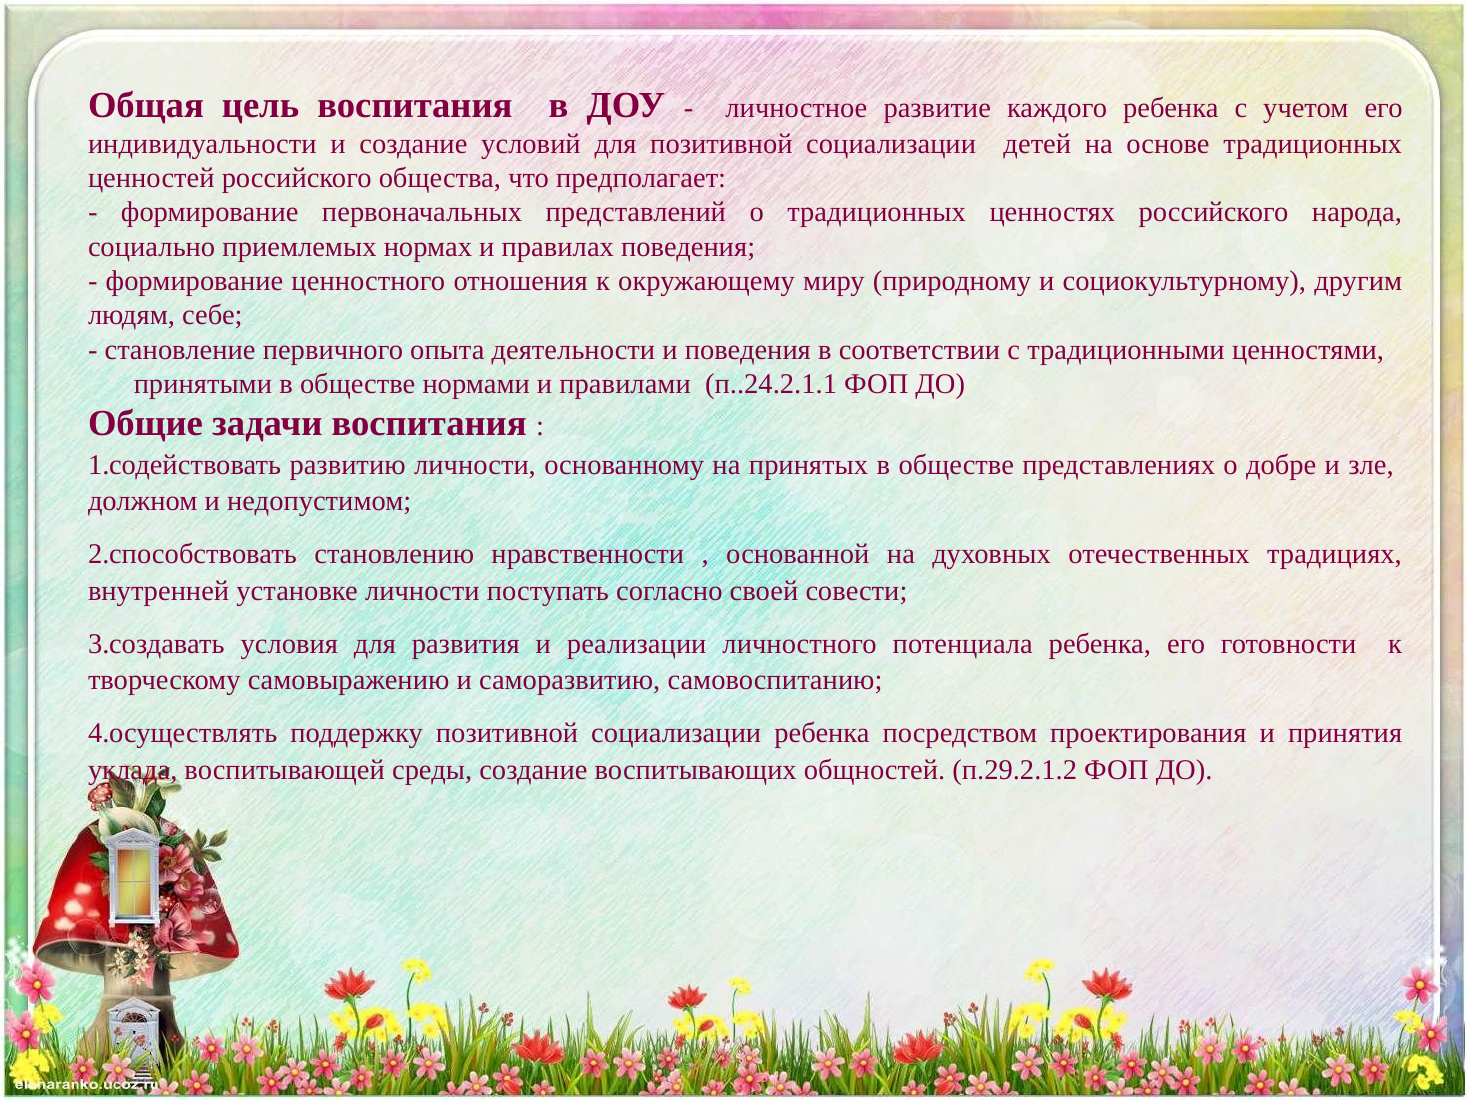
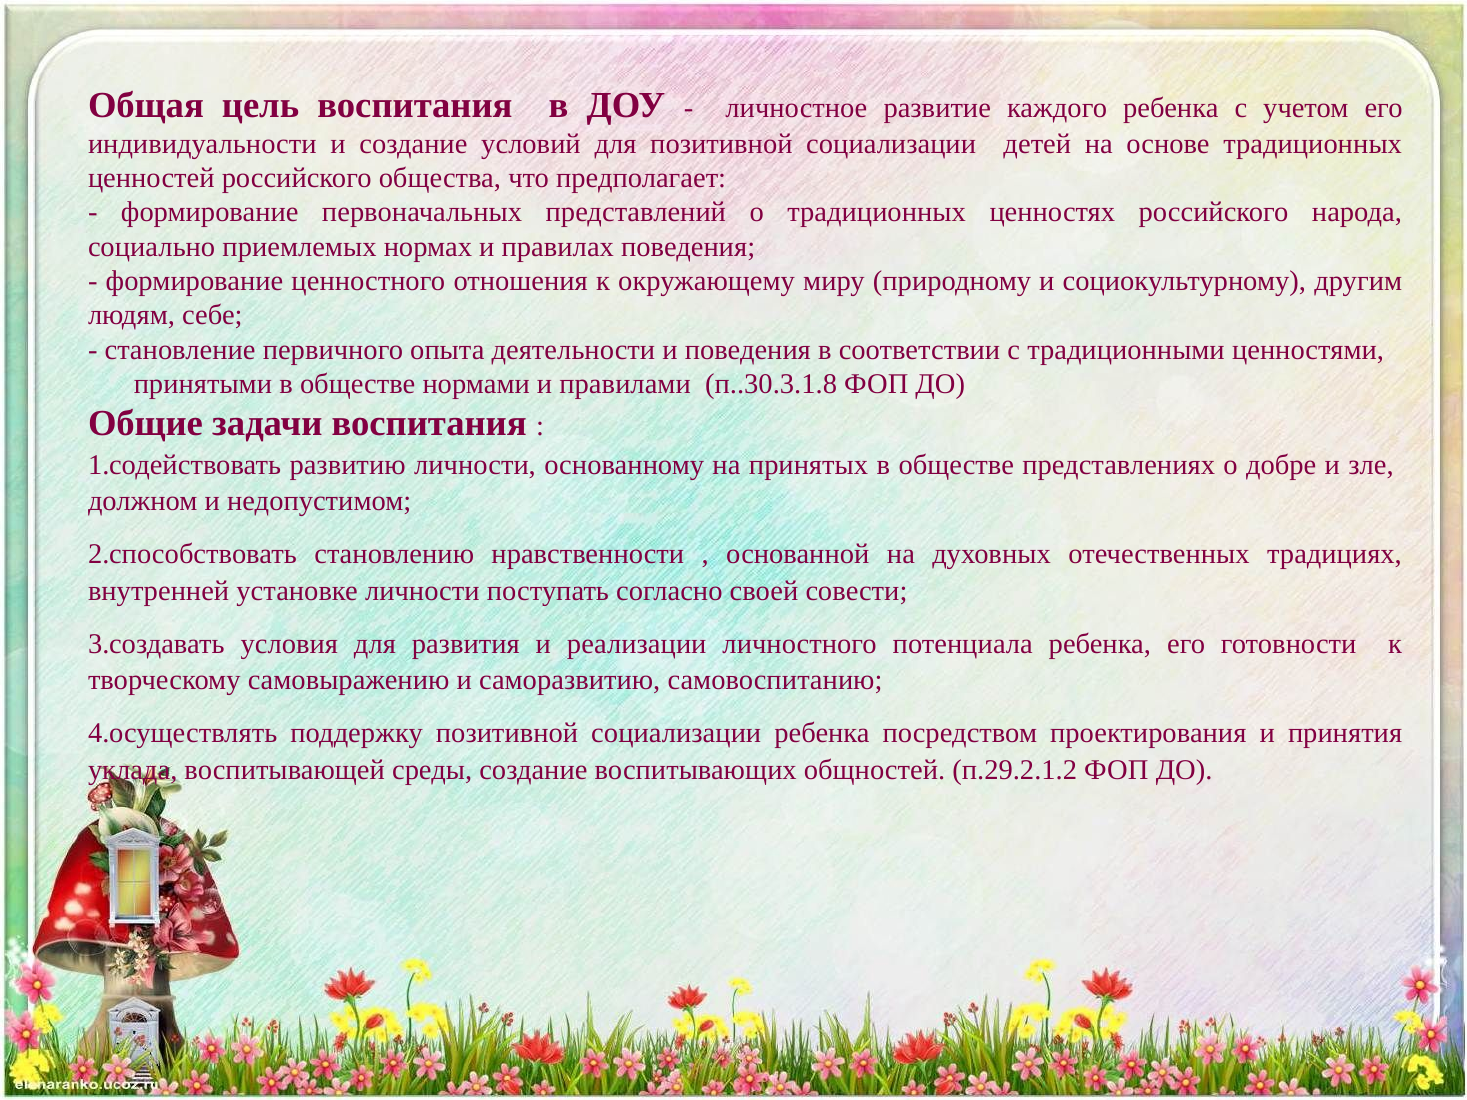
п..24.2.1.1: п..24.2.1.1 -> п..30.3.1.8 (771, 384)
